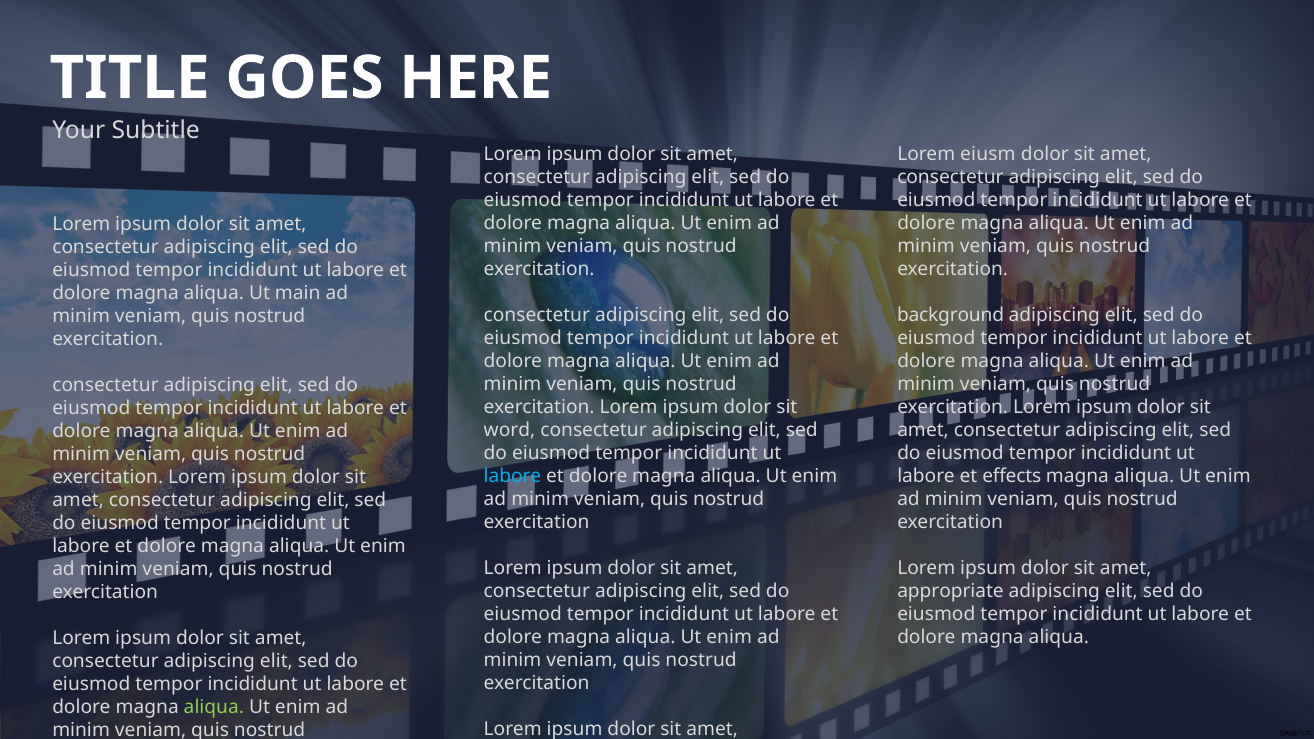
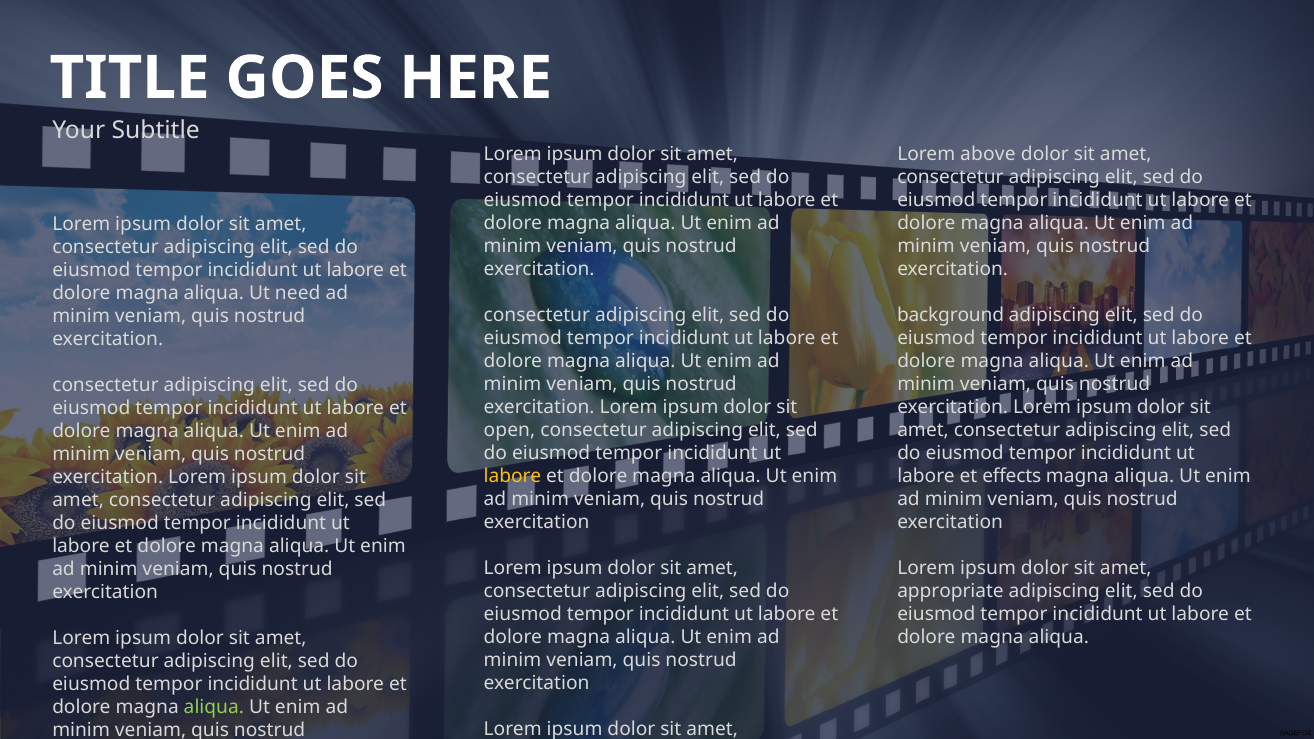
eiusm: eiusm -> above (988, 154)
main: main -> need (298, 293)
word: word -> open (510, 430)
labore colour: light blue -> yellow (512, 476)
